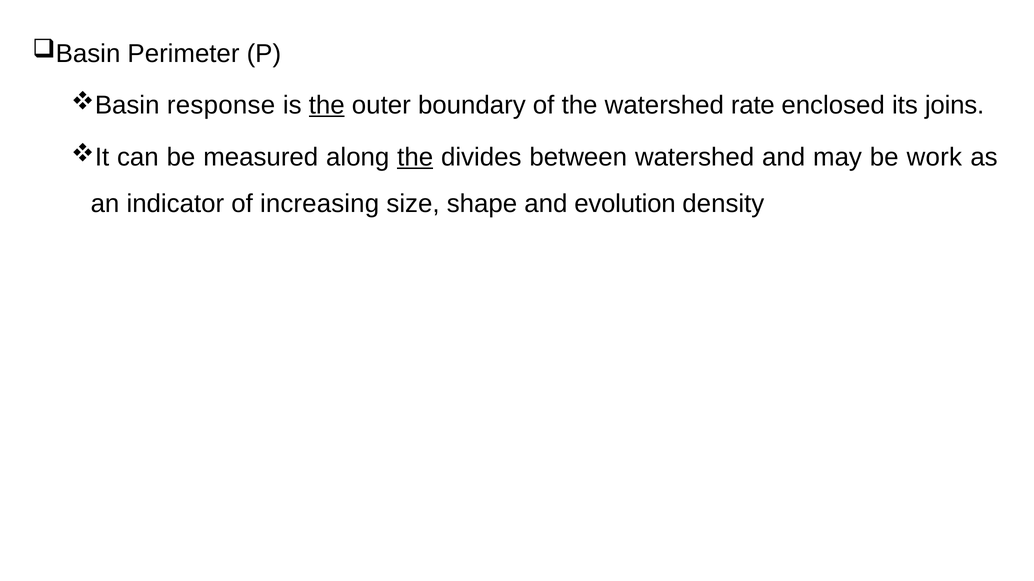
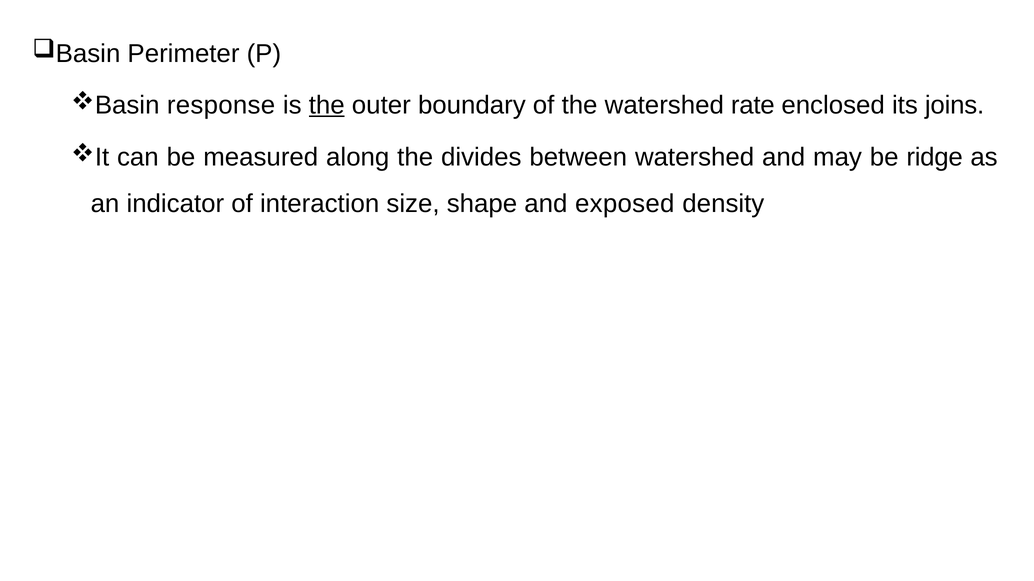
the underline: present -> none (415, 157)
work: work -> ridge (935, 157)
increasing: increasing -> interaction (320, 204)
evolution: evolution -> exposed (625, 204)
